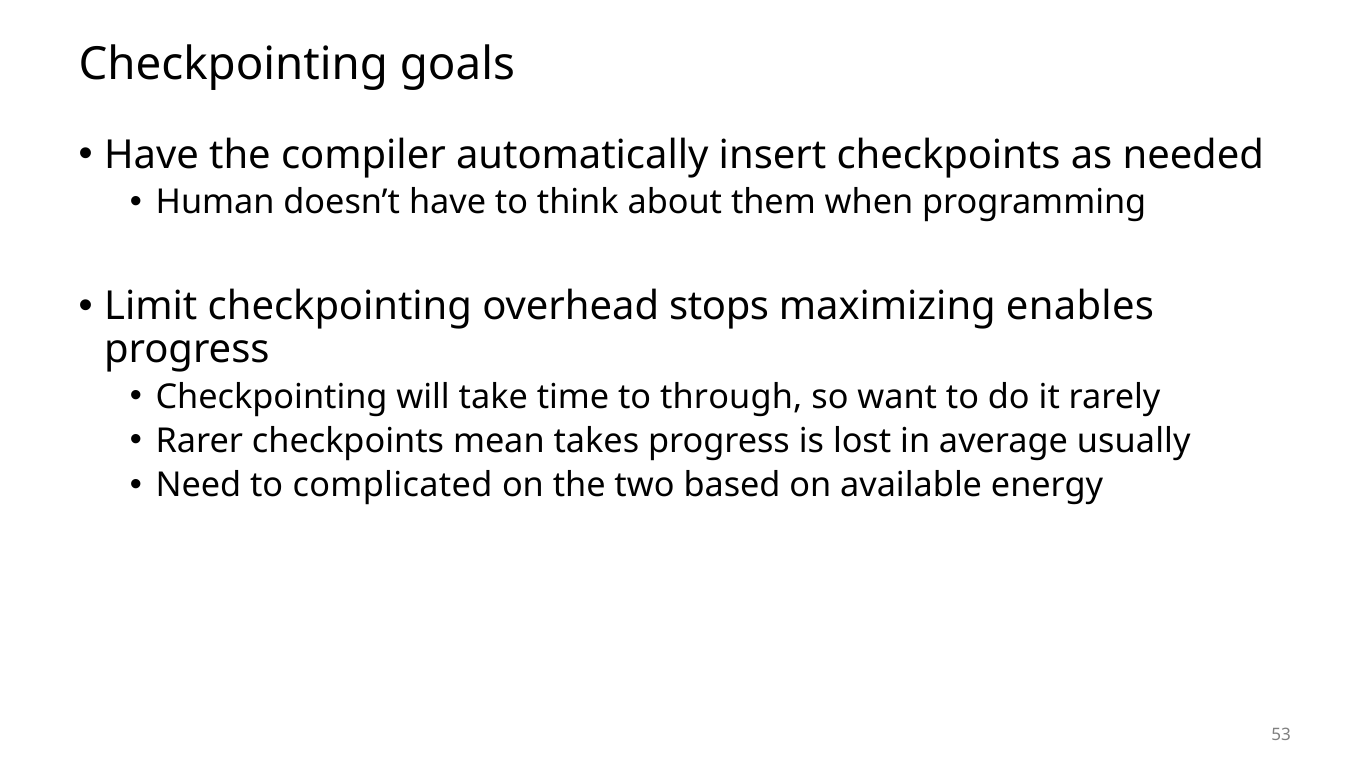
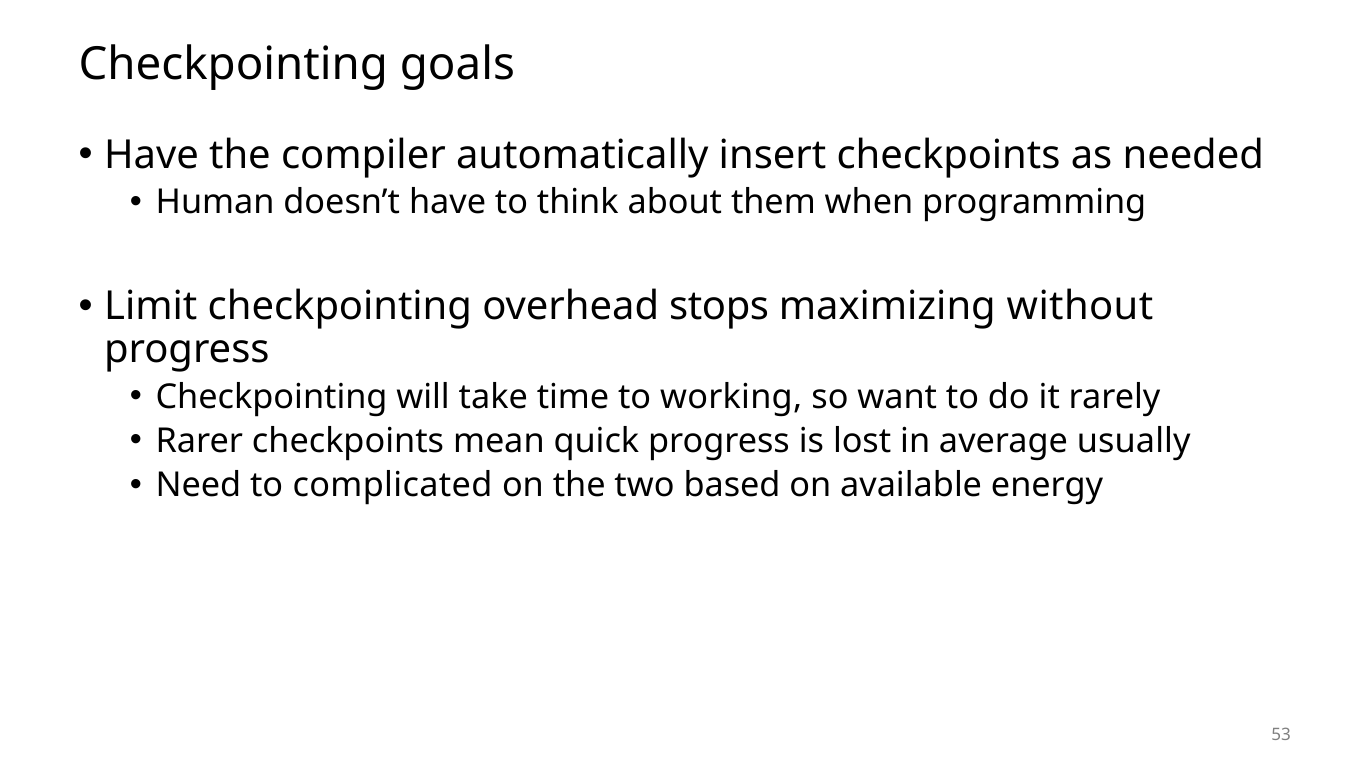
enables: enables -> without (1080, 306)
through: through -> working (731, 397)
takes: takes -> quick (596, 441)
